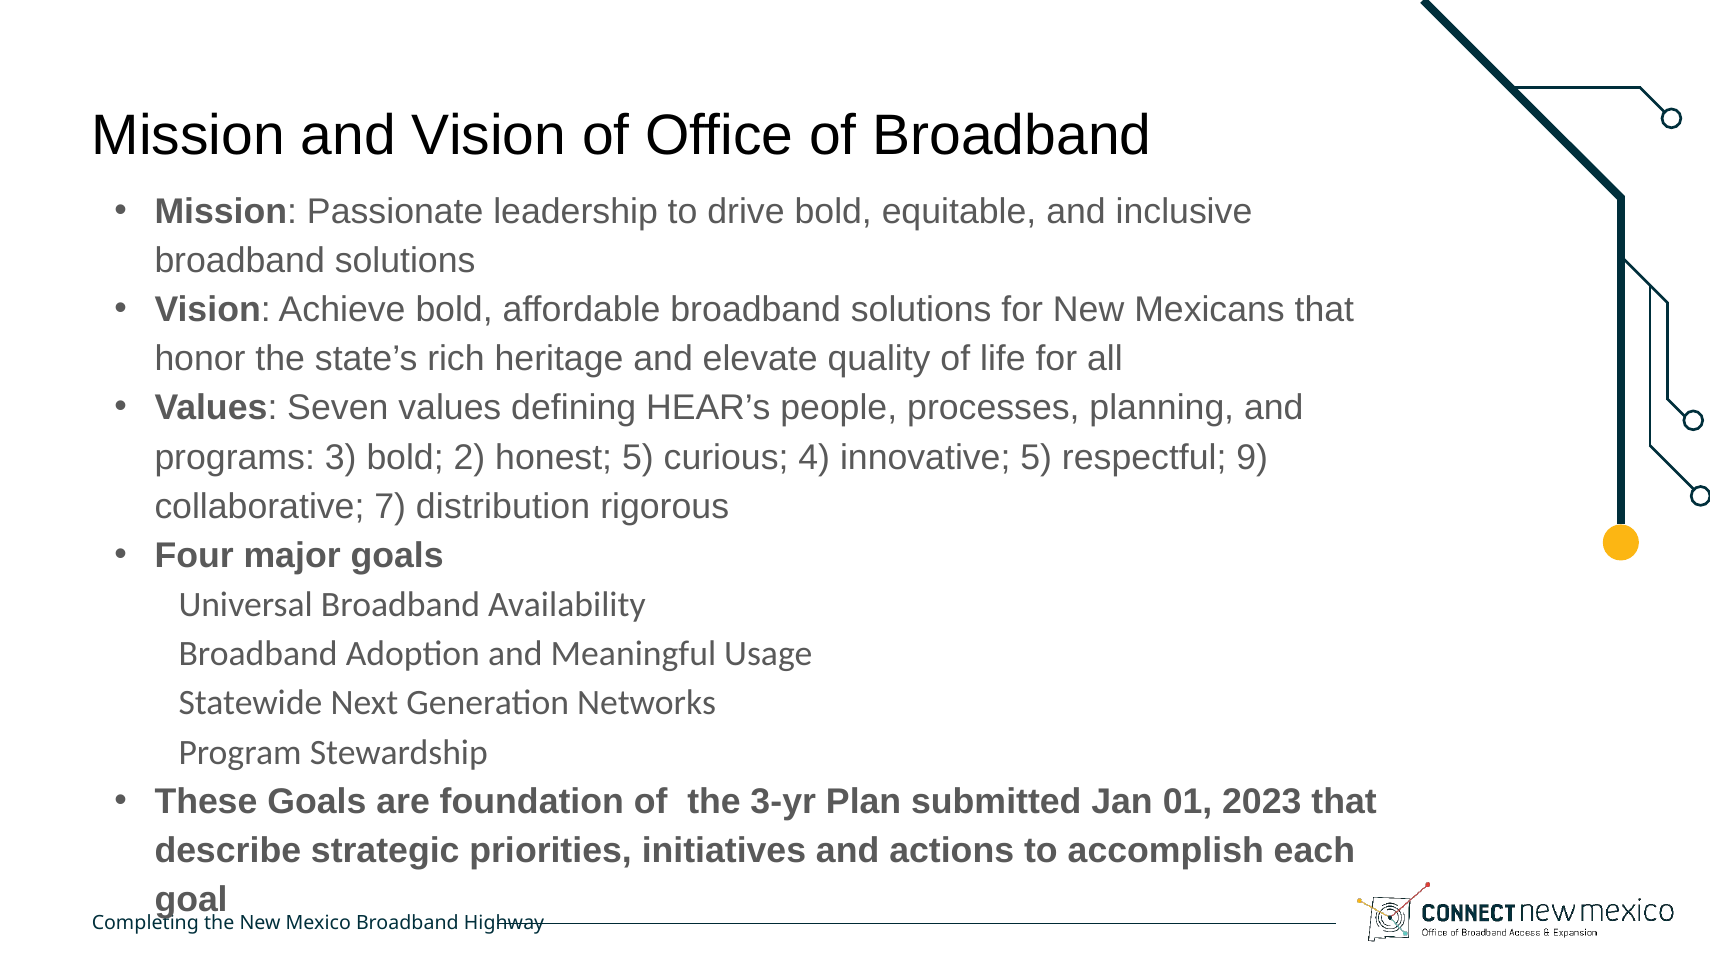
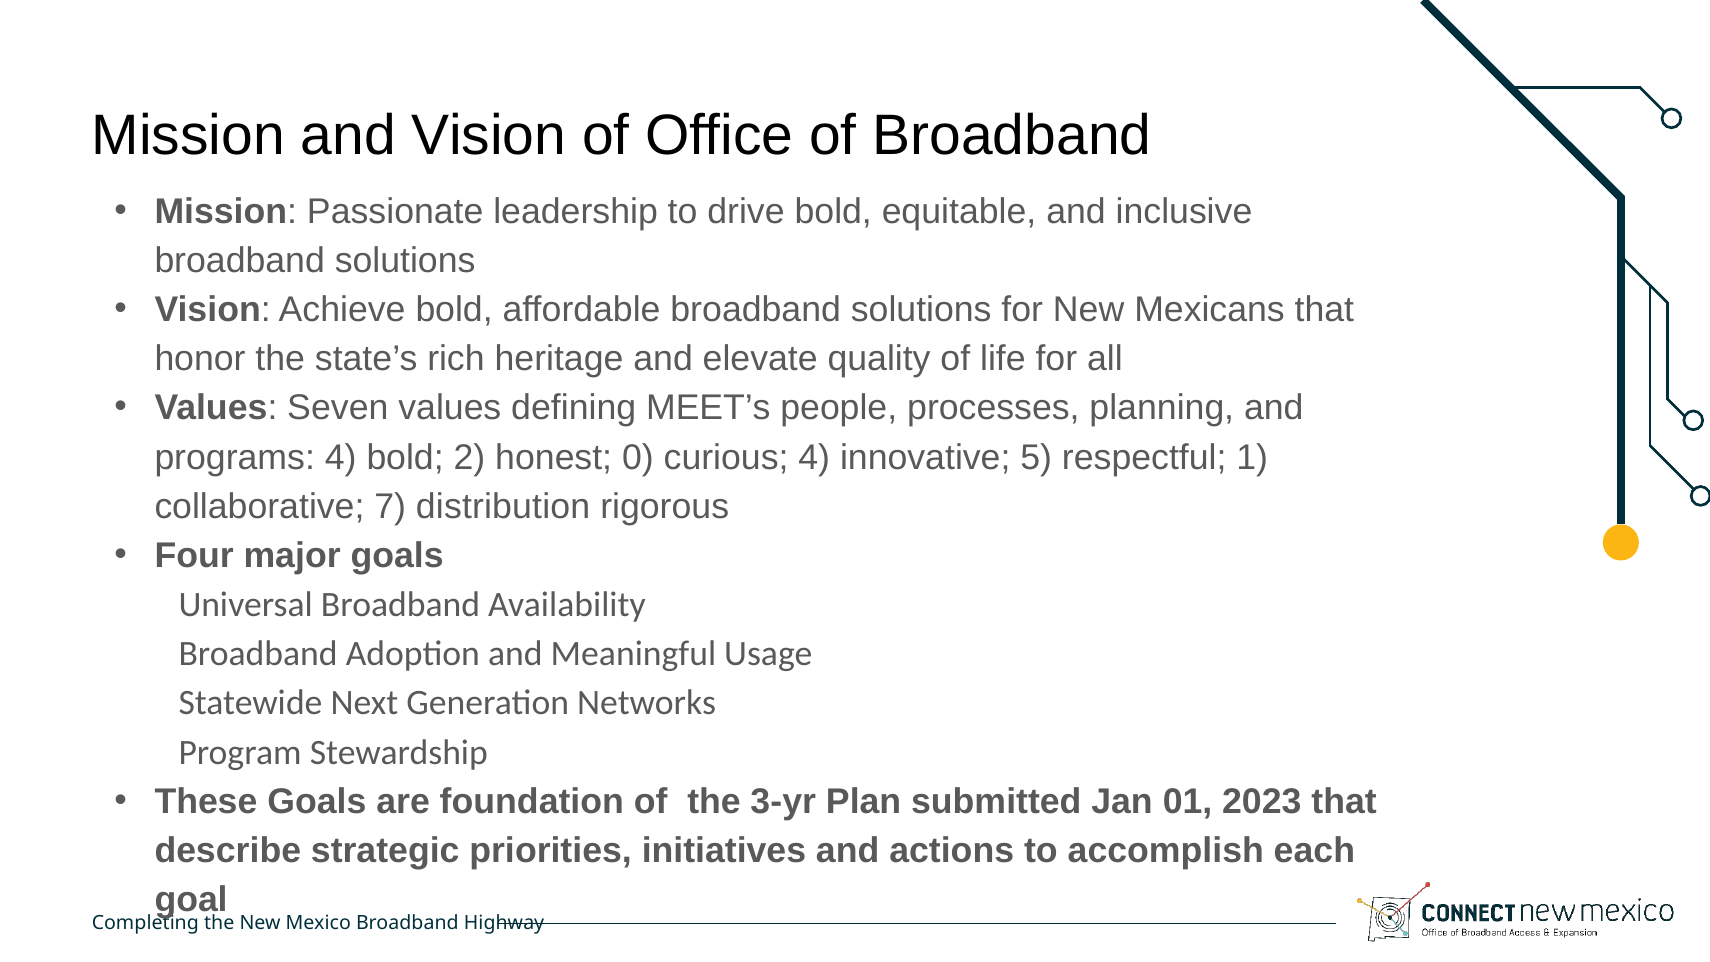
HEAR’s: HEAR’s -> MEET’s (708, 408)
programs 3: 3 -> 4 (341, 457)
honest 5: 5 -> 0 (638, 457)
9: 9 -> 1 (1252, 457)
